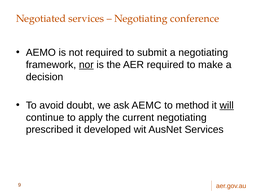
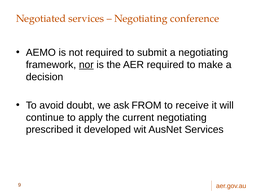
AEMC: AEMC -> FROM (147, 106)
method: method -> receive (192, 106)
will underline: present -> none (227, 106)
